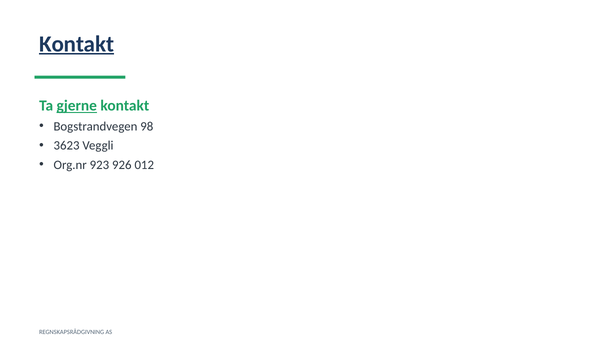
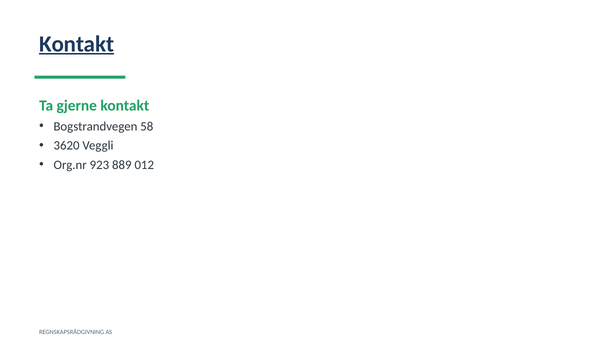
gjerne underline: present -> none (77, 106)
98: 98 -> 58 (147, 126)
3623: 3623 -> 3620 (67, 146)
926: 926 -> 889 (122, 165)
